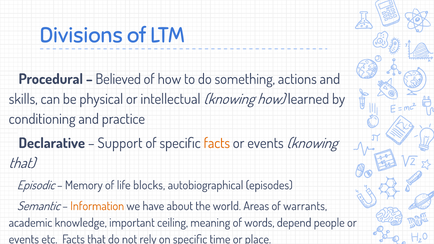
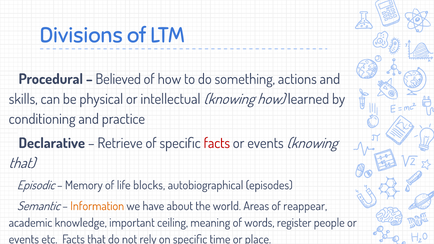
Support: Support -> Retrieve (120, 143)
facts colour: orange -> red (217, 143)
warrants: warrants -> reappear (305, 206)
depend: depend -> register (294, 223)
